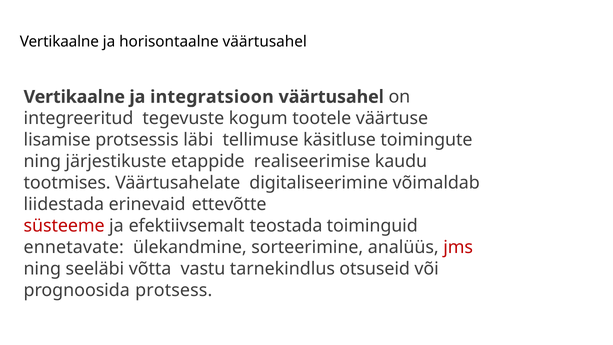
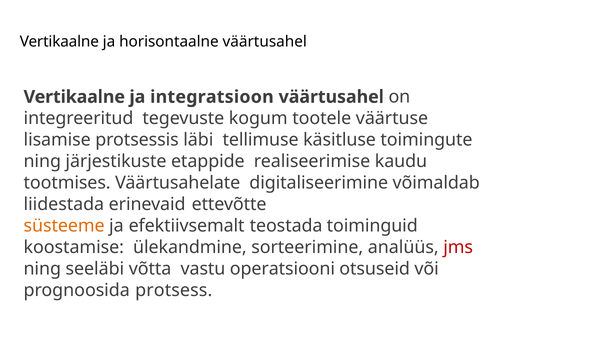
süsteeme colour: red -> orange (64, 226)
ennetavate: ennetavate -> koostamise (74, 247)
tarnekindlus: tarnekindlus -> operatsiooni (282, 269)
